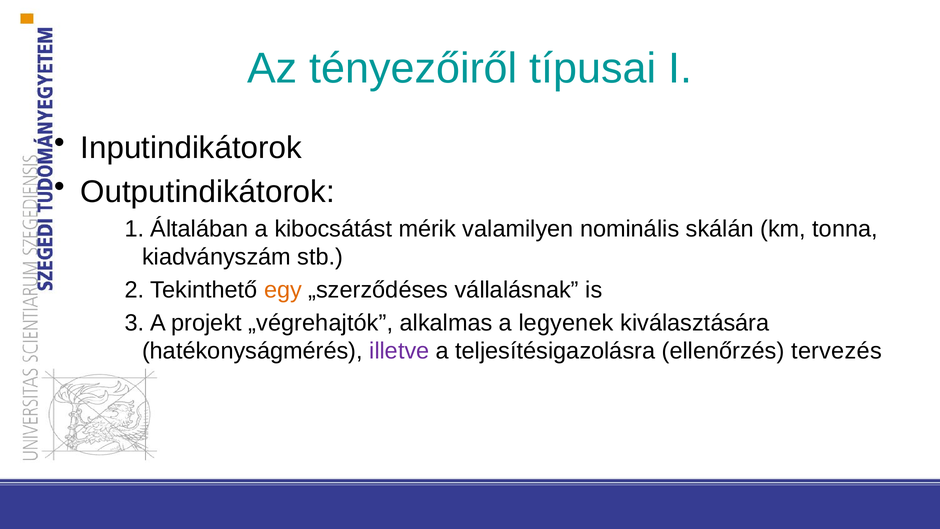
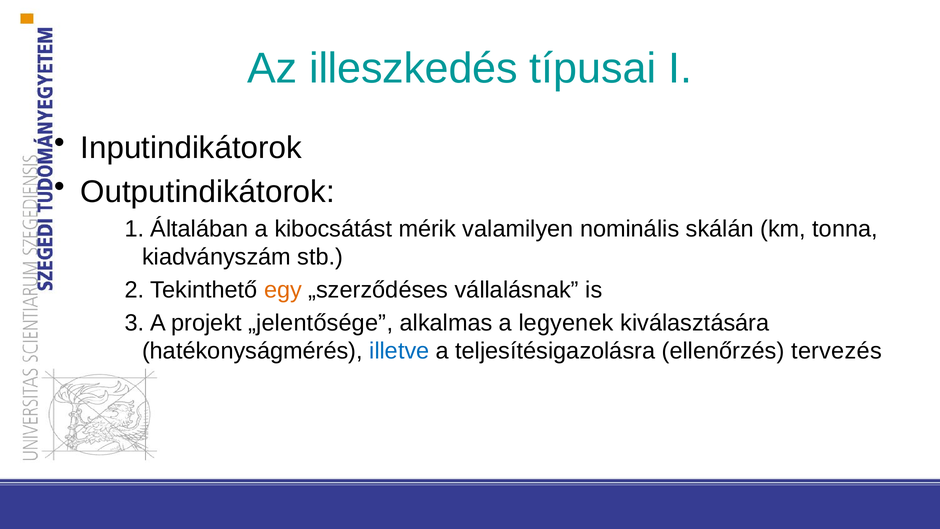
tényezőiről: tényezőiről -> illeszkedés (413, 68)
„végrehajtók: „végrehajtók -> „jelentősége (321, 323)
illetve colour: purple -> blue (399, 351)
